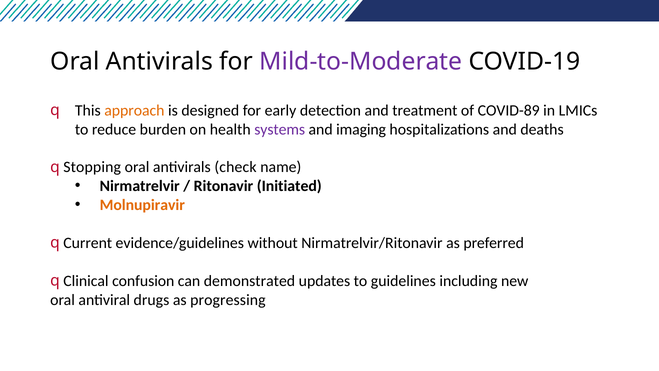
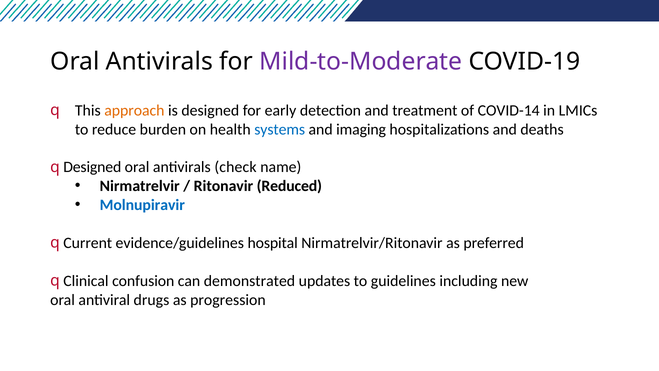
COVID-89: COVID-89 -> COVID-14 (509, 110)
systems colour: purple -> blue (280, 129)
Stopping: Stopping -> Designed (92, 167)
Initiated: Initiated -> Reduced (289, 186)
Molnupiravir colour: orange -> blue (142, 205)
without: without -> hospital (273, 243)
progressing: progressing -> progression (228, 300)
